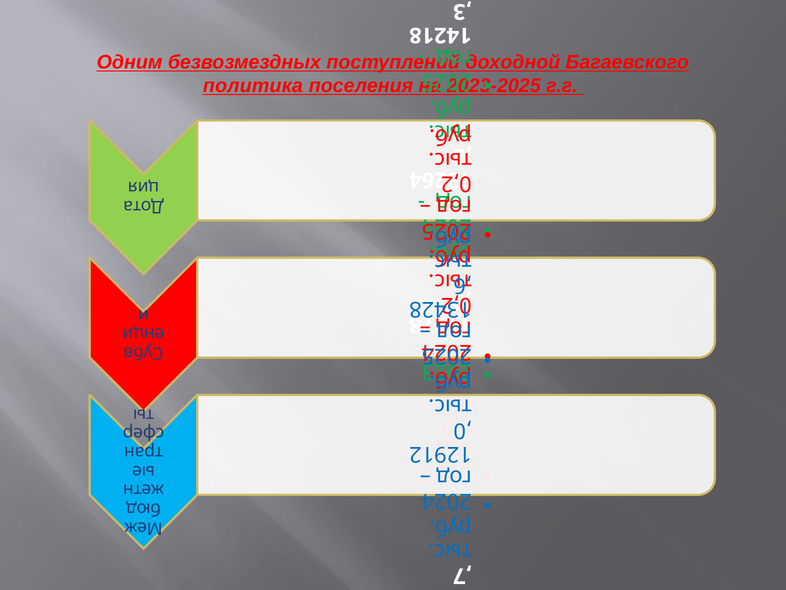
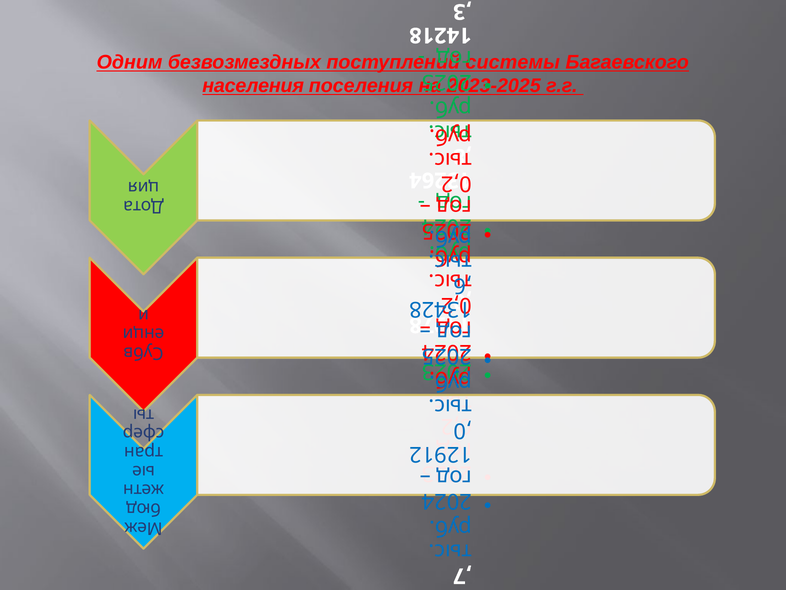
доходной: доходной -> системы (513, 62)
политика: политика -> населения (253, 86)
